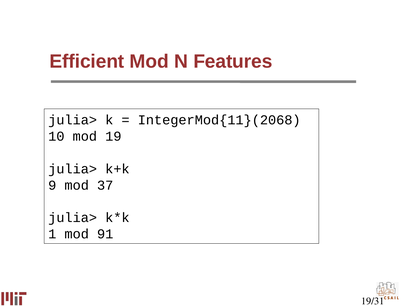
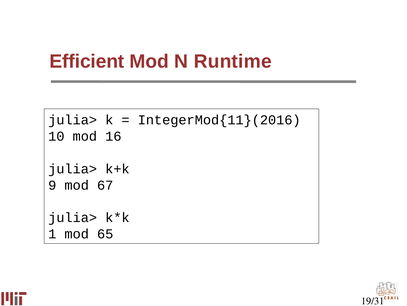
Features: Features -> Runtime (233, 61)
IntegerMod{11}(2068: IntegerMod{11}(2068 -> IntegerMod{11}(2016 (219, 120)
19: 19 -> 16 (113, 136)
37: 37 -> 67 (105, 185)
91: 91 -> 65 (105, 234)
